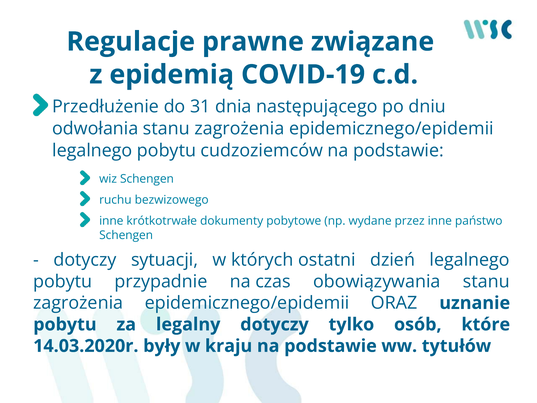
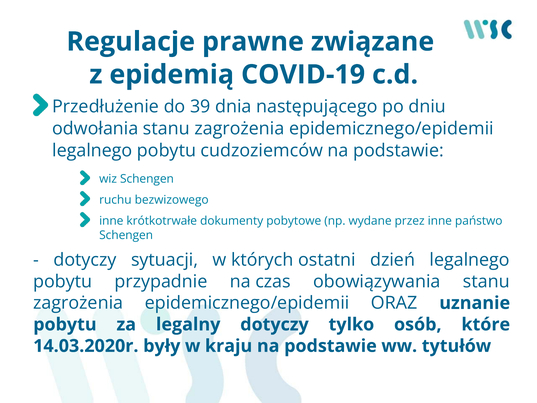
31: 31 -> 39 (200, 107)
